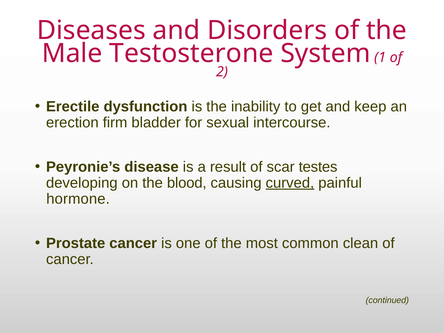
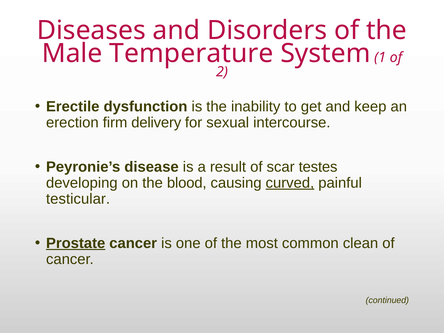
Testosterone: Testosterone -> Temperature (191, 53)
bladder: bladder -> delivery (156, 123)
hormone: hormone -> testicular (78, 199)
Prostate underline: none -> present (76, 243)
